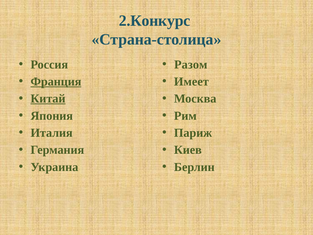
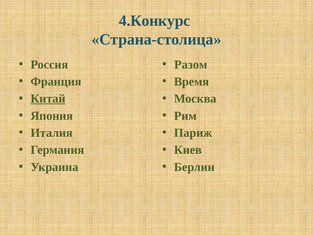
2.Конкурс: 2.Конкурс -> 4.Конкурс (155, 21)
Франция underline: present -> none (56, 82)
Имеет: Имеет -> Время (191, 82)
